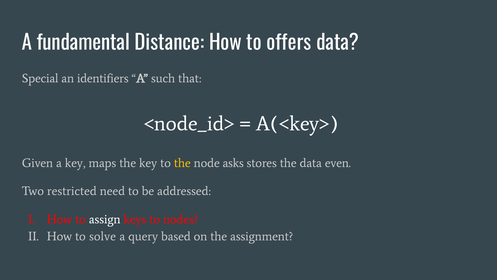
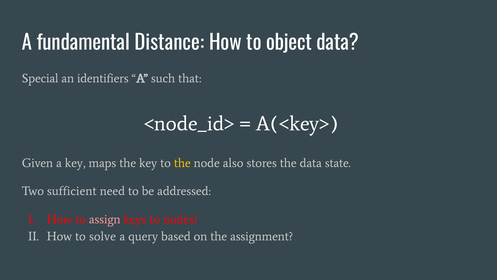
offers: offers -> object (289, 43)
asks: asks -> also (233, 163)
even: even -> state (338, 163)
restricted: restricted -> sufficient (72, 191)
assign colour: white -> pink (105, 219)
